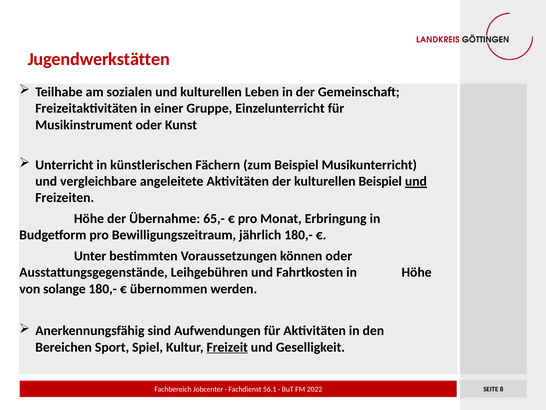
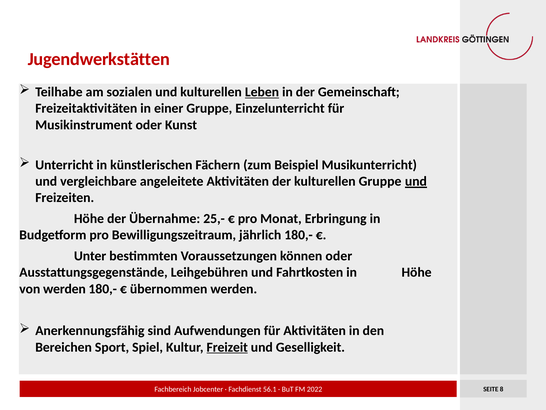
Leben underline: none -> present (262, 92)
kulturellen Beispiel: Beispiel -> Gruppe (380, 181)
65,-: 65,- -> 25,- (214, 218)
von solange: solange -> werden (64, 289)
